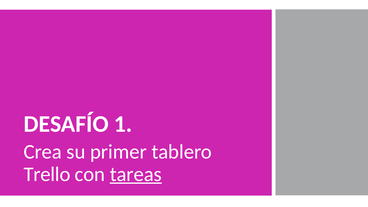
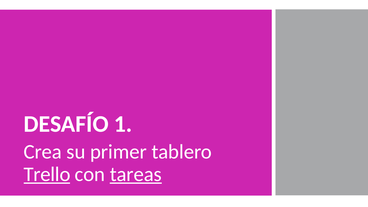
Trello underline: none -> present (47, 174)
